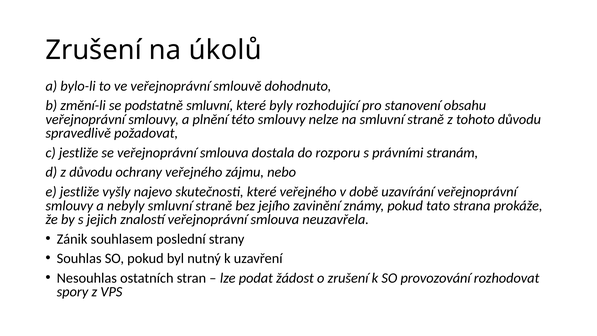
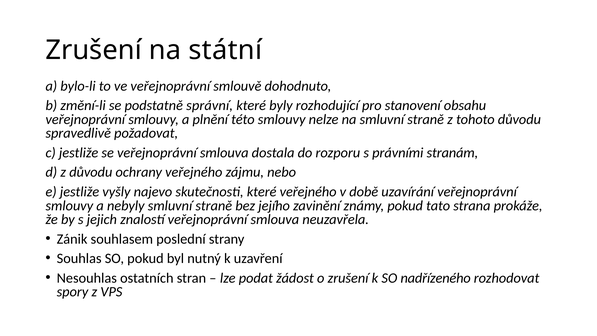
úkolů: úkolů -> státní (225, 50)
podstatně smluvní: smluvní -> správní (210, 105)
provozování: provozování -> nadřízeného (436, 278)
